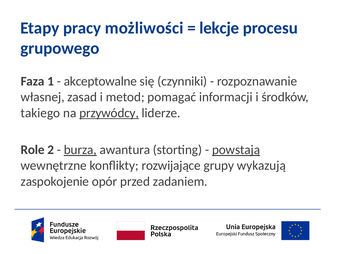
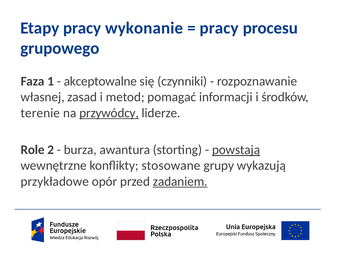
możliwości: możliwości -> wykonanie (144, 28)
lekcje: lekcje -> pracy (219, 28)
takiego: takiego -> terenie (40, 113)
burza underline: present -> none (80, 150)
rozwijające: rozwijające -> stosowane (171, 165)
zaspokojenie: zaspokojenie -> przykładowe (55, 181)
zadaniem underline: none -> present (180, 181)
